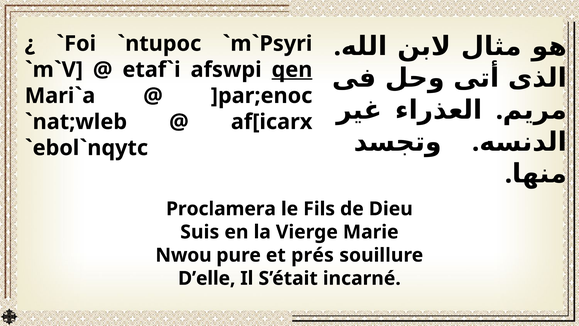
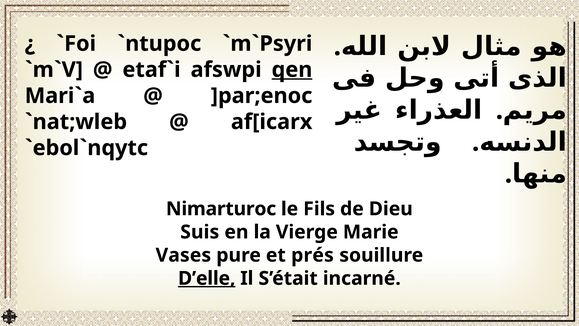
Proclamera: Proclamera -> Nimarturoc (221, 209)
Nwou: Nwou -> Vases (183, 255)
D’elle underline: none -> present (207, 278)
